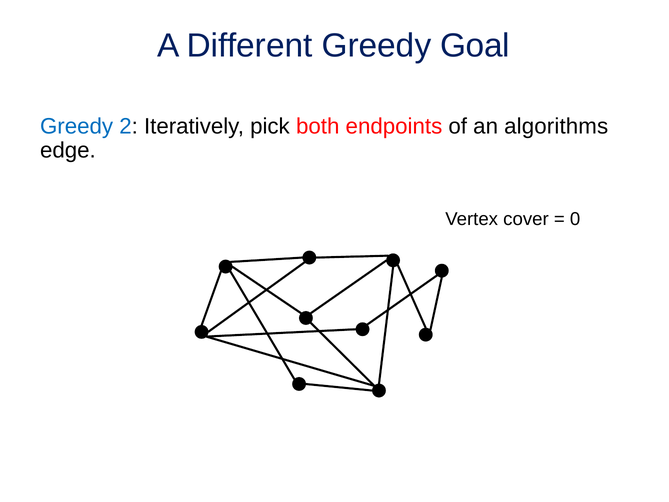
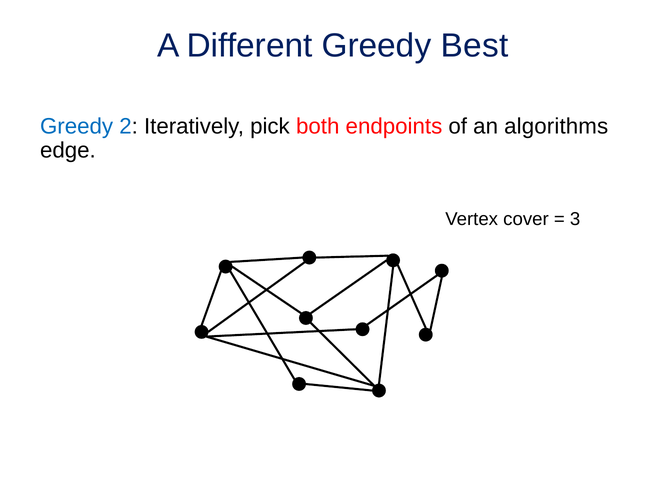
Goal: Goal -> Best (475, 46)
0: 0 -> 3 (575, 219)
